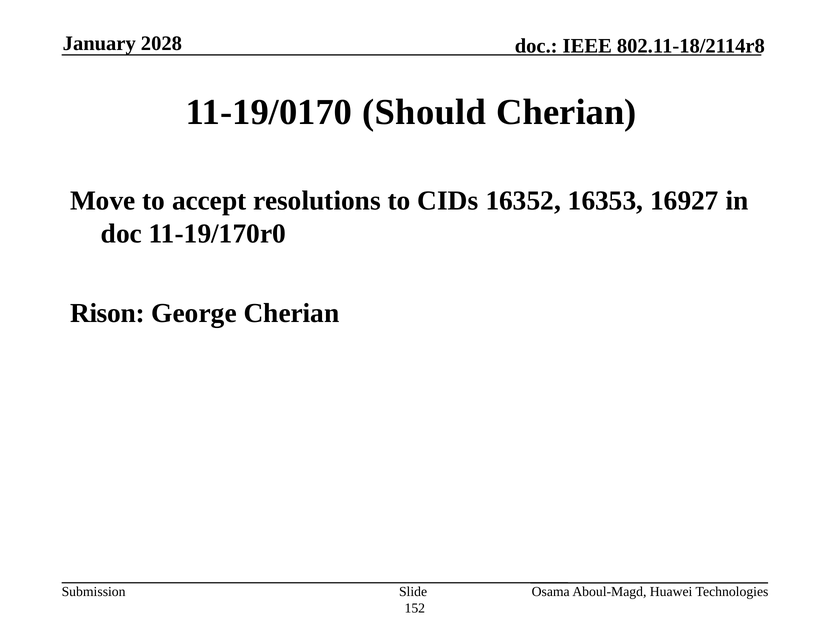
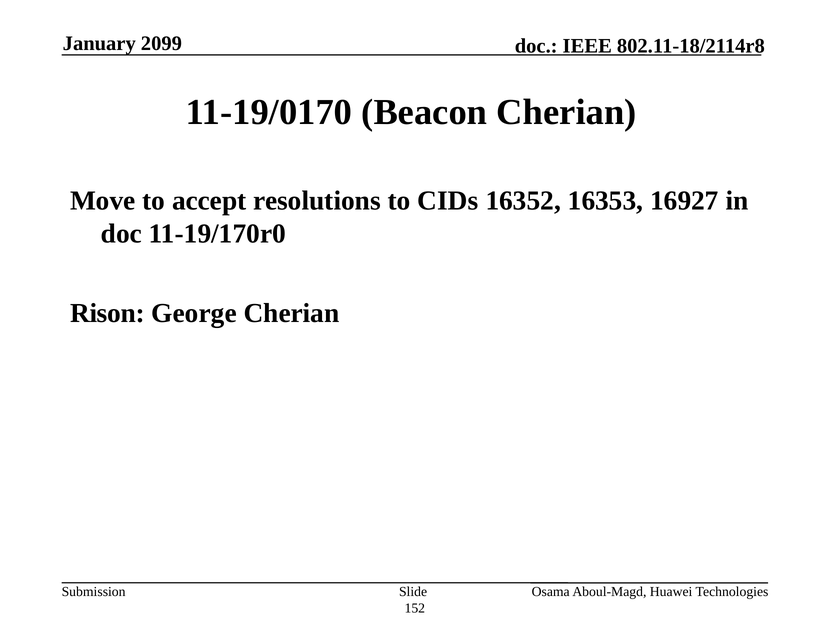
2028: 2028 -> 2099 (161, 44)
Should: Should -> Beacon (424, 112)
